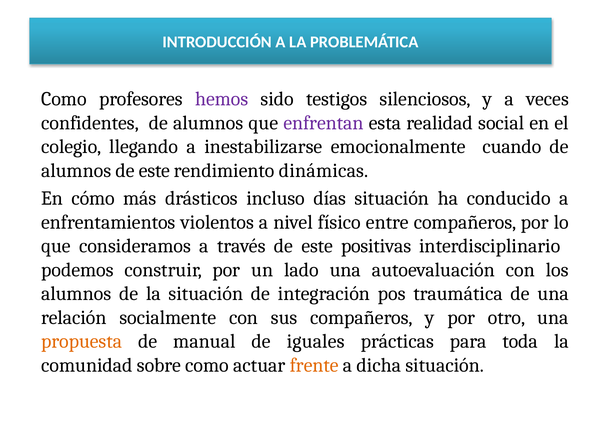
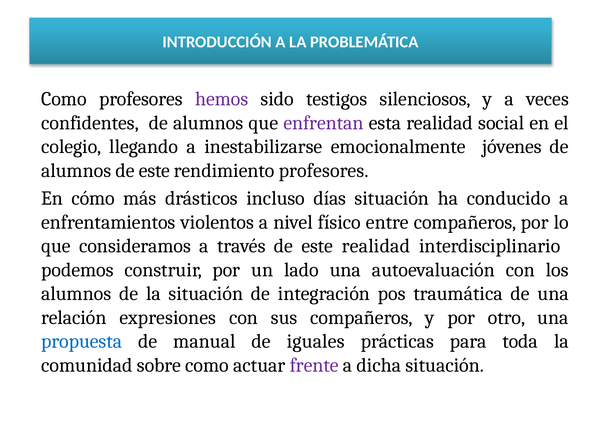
cuando: cuando -> jóvenes (512, 147)
rendimiento dinámicas: dinámicas -> profesores (324, 171)
este positivas: positivas -> realidad (376, 246)
socialmente: socialmente -> expresiones (168, 318)
propuesta colour: orange -> blue (82, 341)
frente colour: orange -> purple (314, 365)
